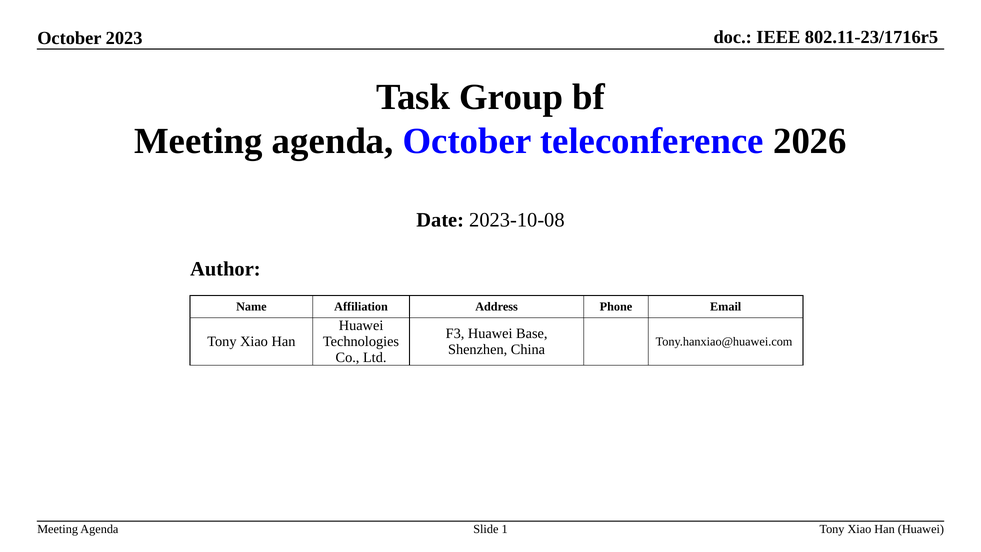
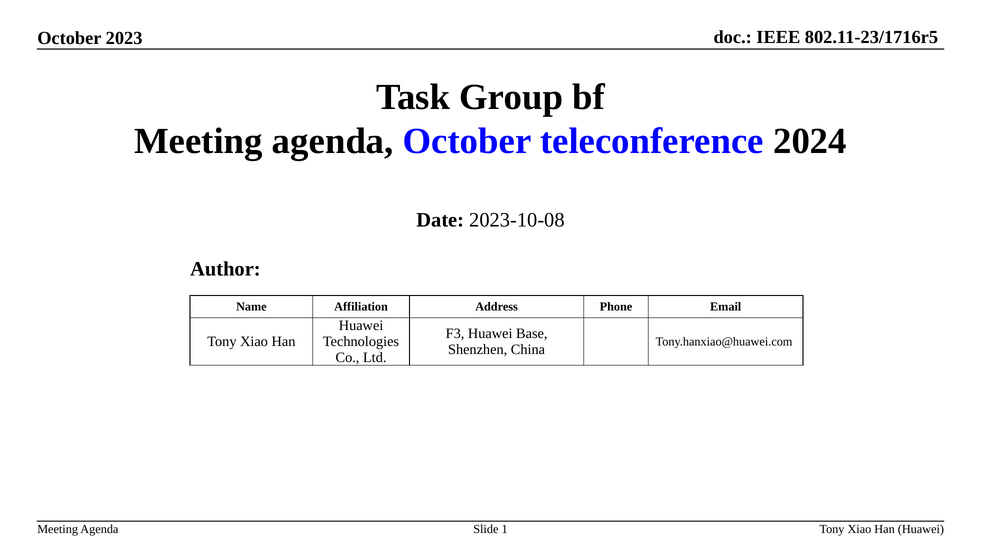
2026: 2026 -> 2024 (810, 141)
